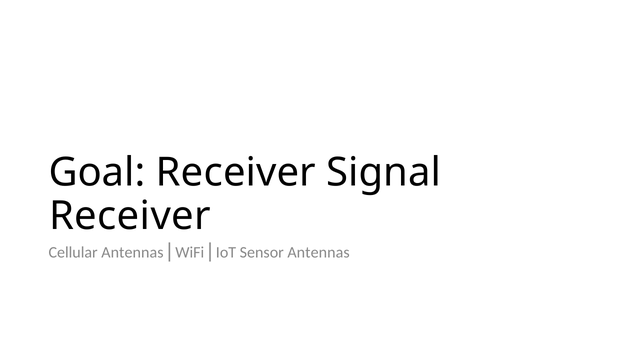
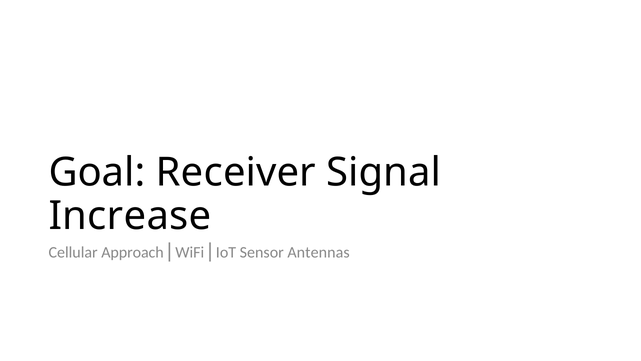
Receiver: Receiver -> Increase (130, 216)
Cellular Antennas: Antennas -> Approach (133, 252)
